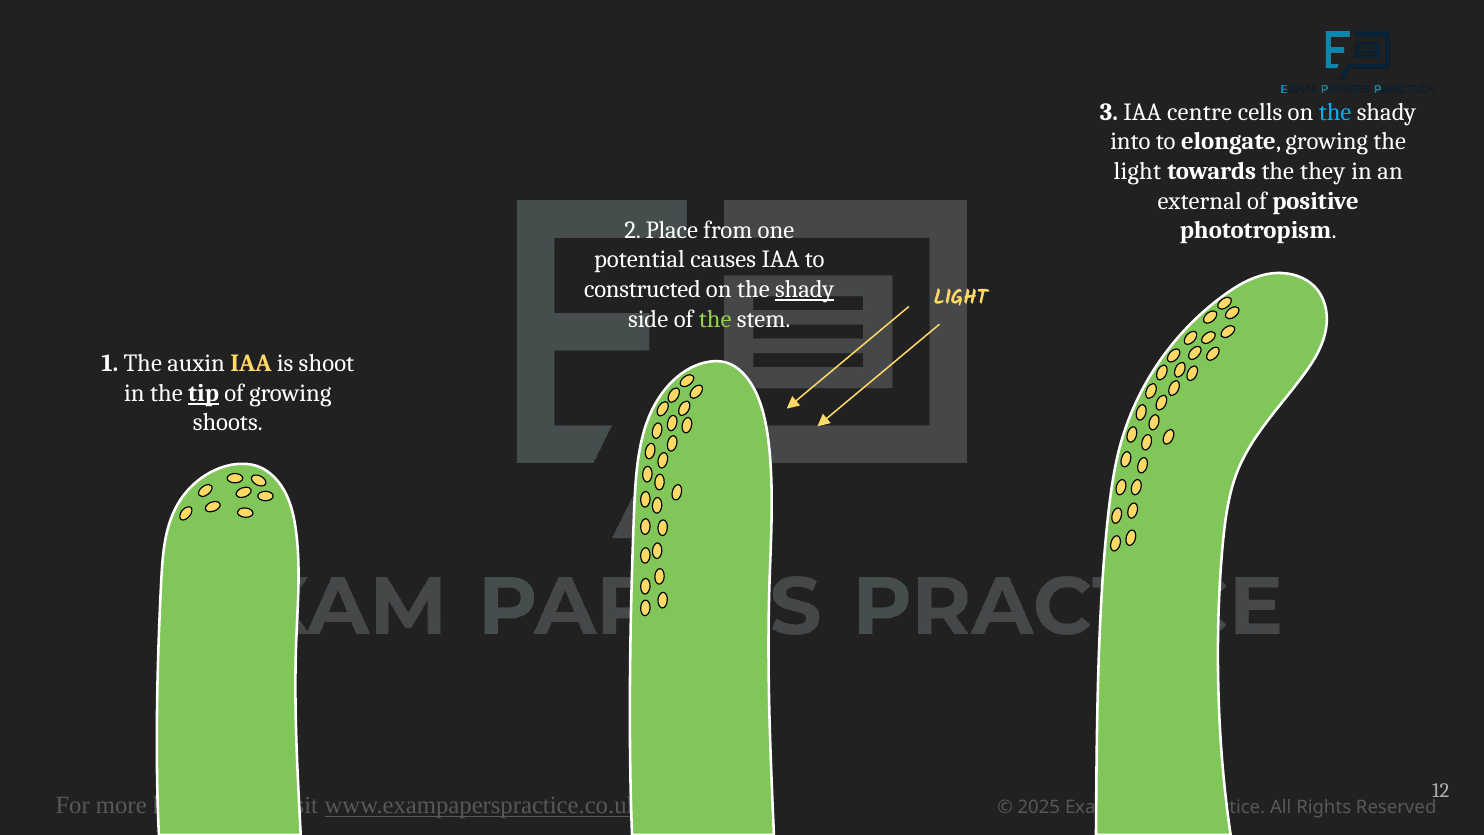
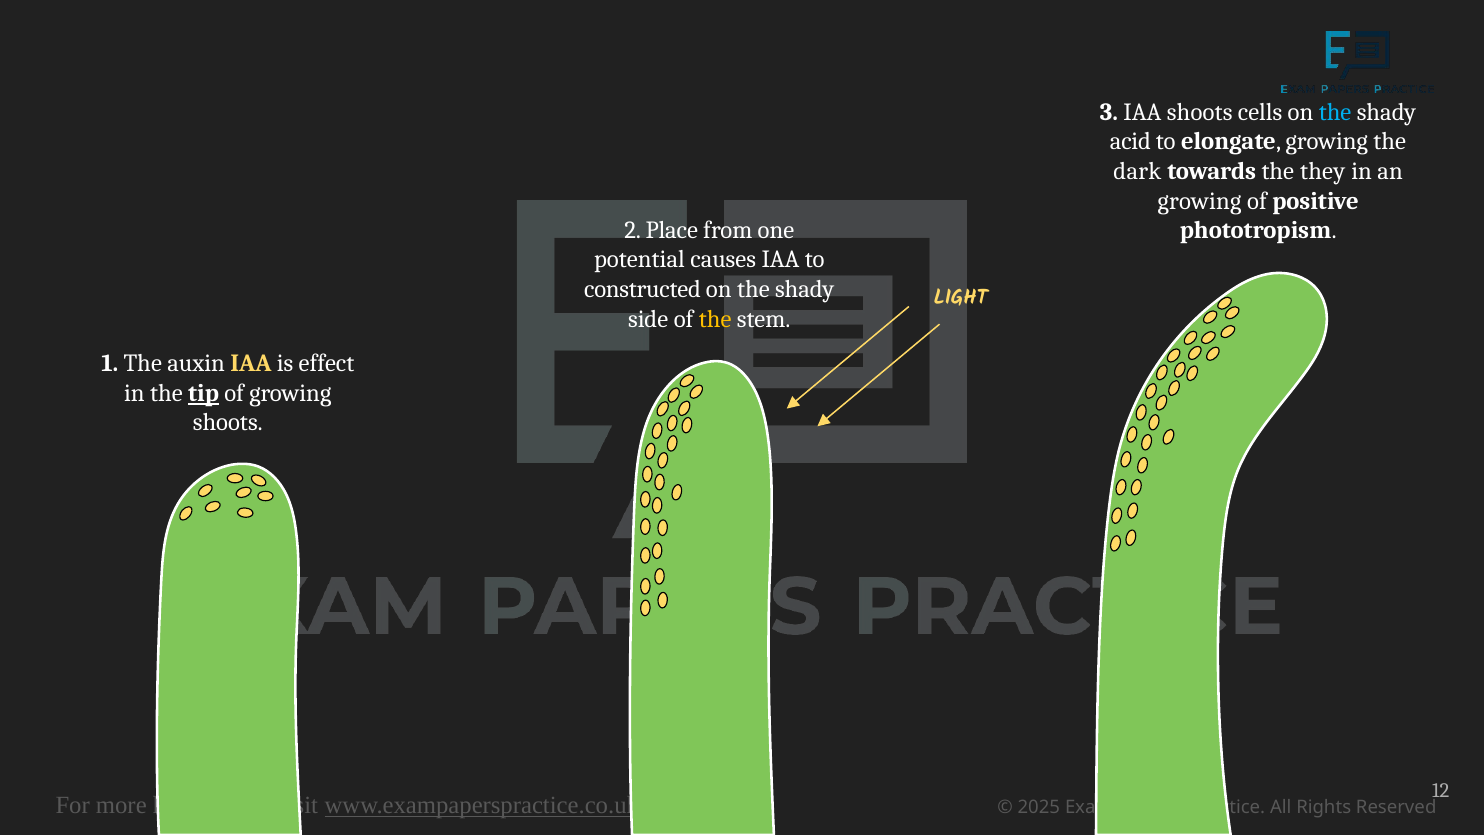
IAA centre: centre -> shoots (1200, 112)
into: into -> acid (1130, 142)
light: light -> dark (1137, 171)
external: external -> growing (1200, 201)
shady underline: present -> none (805, 289)
the colour: light green -> yellow (715, 319)
shoot: shoot -> effect (327, 363)
